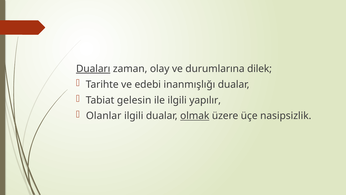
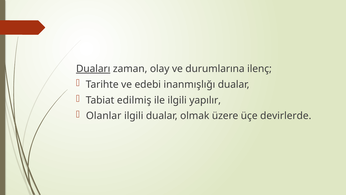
dilek: dilek -> ilenç (259, 69)
gelesin: gelesin -> edilmiş (134, 100)
olmak underline: present -> none (195, 116)
nasipsizlik: nasipsizlik -> devirlerde (286, 116)
